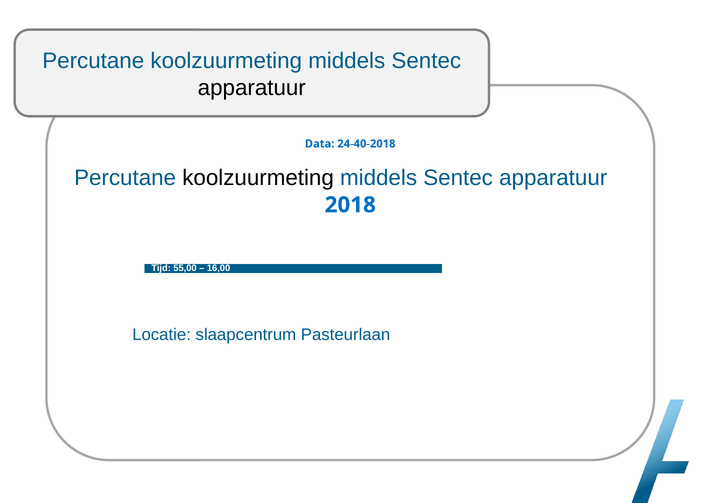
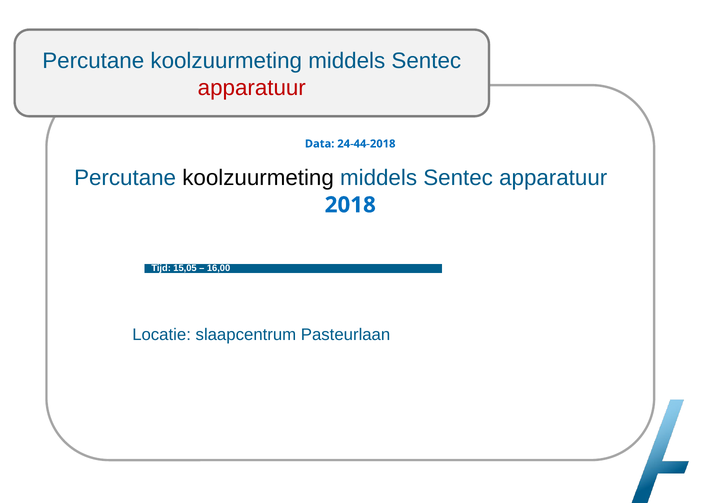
apparatuur colour: black -> red (252, 88)
24-40-2018: 24-40-2018 -> 24-44-2018 (366, 144)
55,00: 55,00 -> 15,05 (185, 268)
